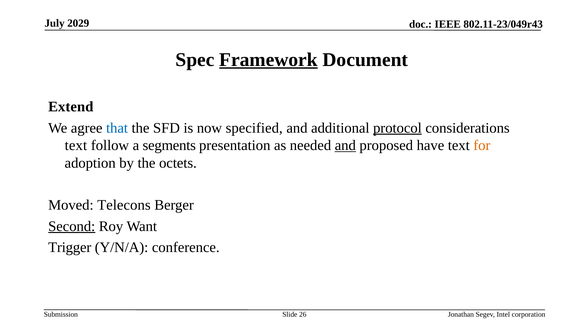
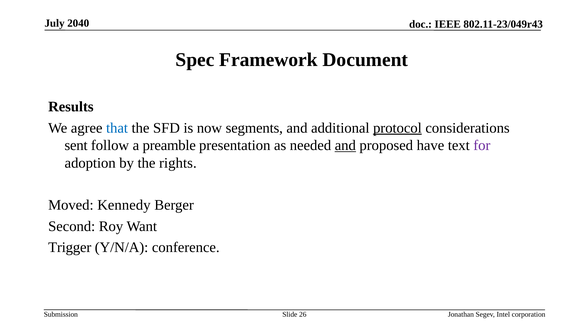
2029: 2029 -> 2040 (78, 23)
Framework underline: present -> none (269, 60)
Extend: Extend -> Results (71, 107)
specified: specified -> segments (254, 128)
text: text -> sent (76, 146)
segments: segments -> preamble (169, 146)
for colour: orange -> purple (482, 146)
octets: octets -> rights (178, 163)
Telecons: Telecons -> Kennedy (124, 205)
Second underline: present -> none (72, 227)
